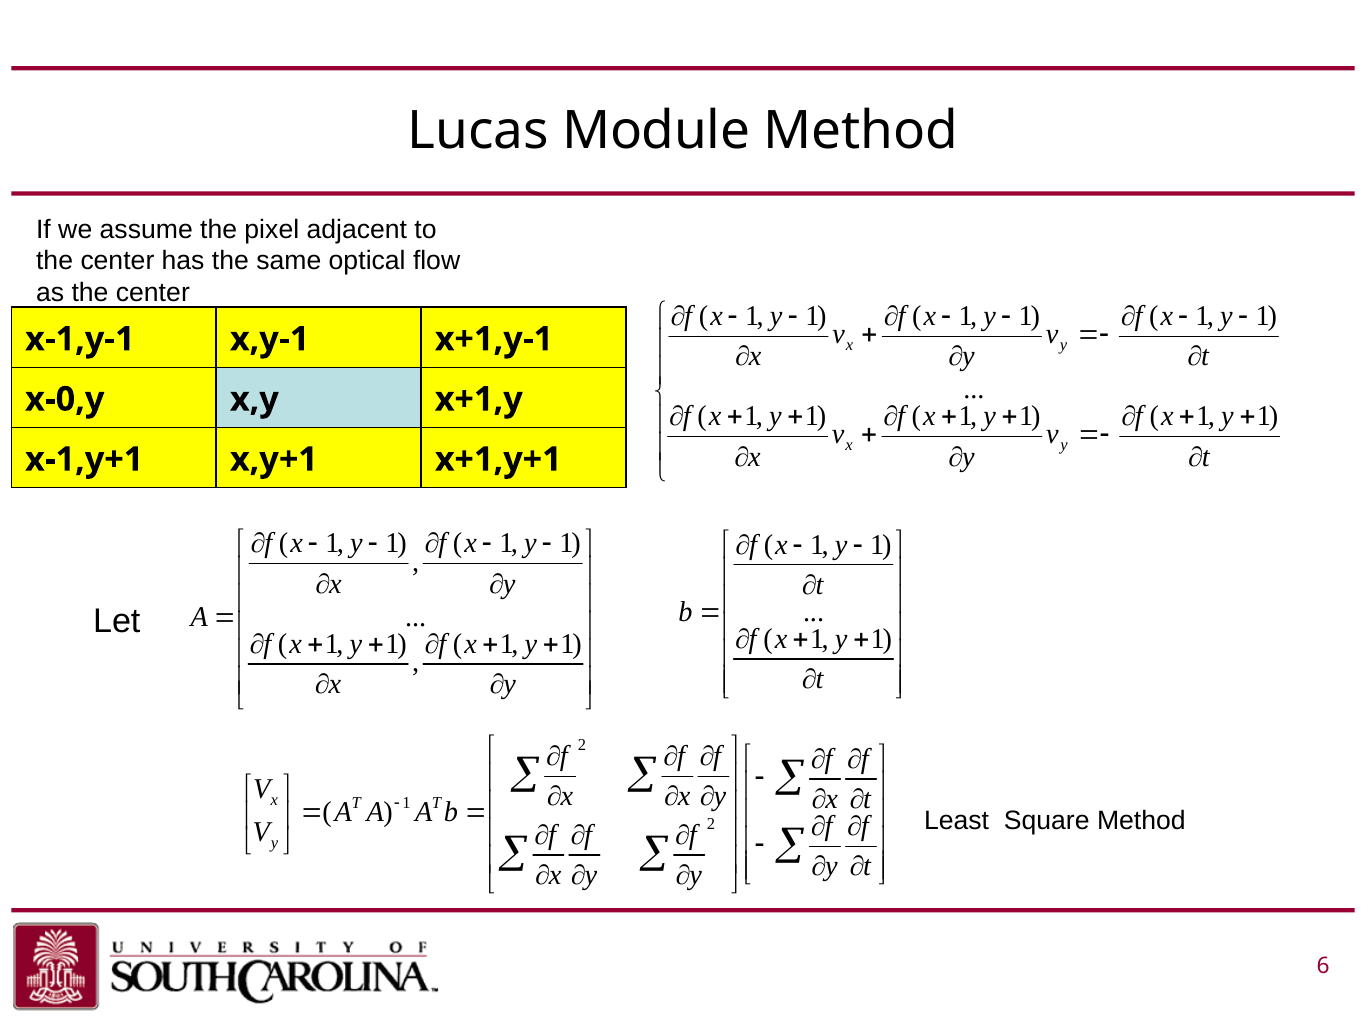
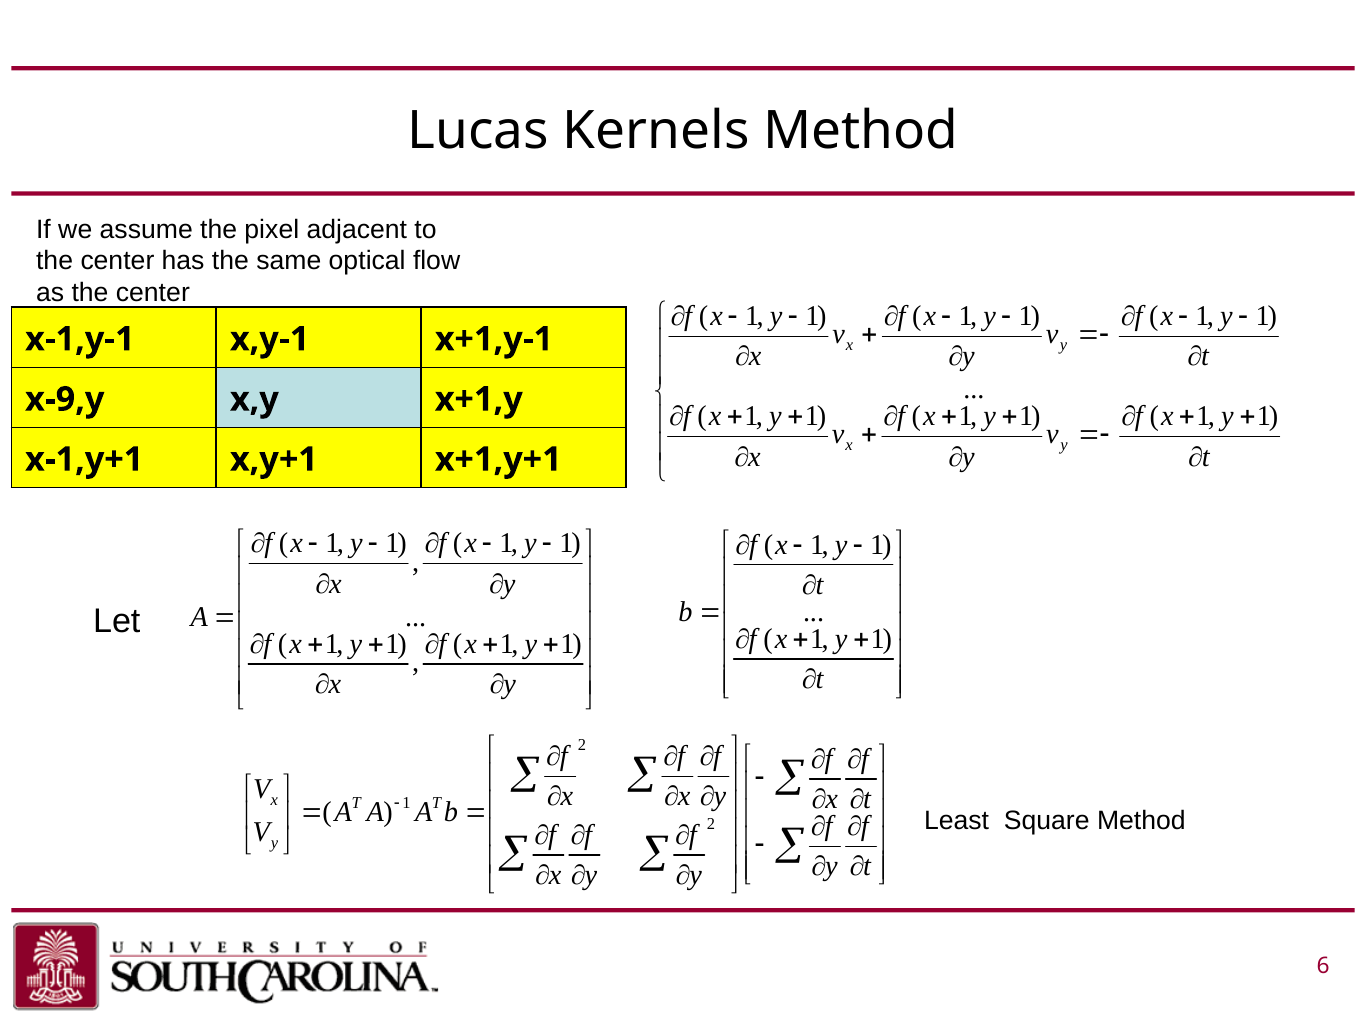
Module: Module -> Kernels (656, 131)
x-0,y: x-0,y -> x-9,y (65, 399)
